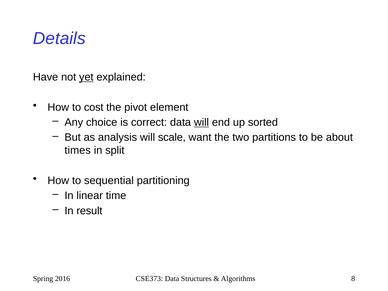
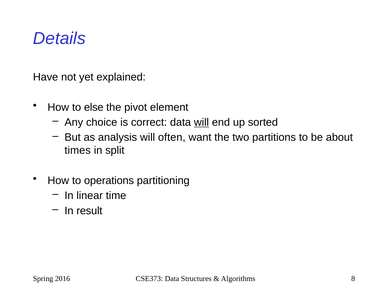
yet underline: present -> none (86, 77)
cost: cost -> else (94, 107)
scale: scale -> often (172, 137)
sequential: sequential -> operations (109, 181)
